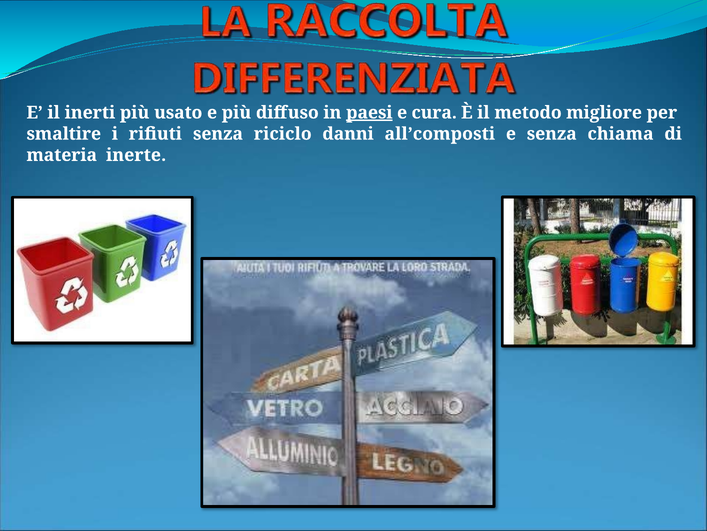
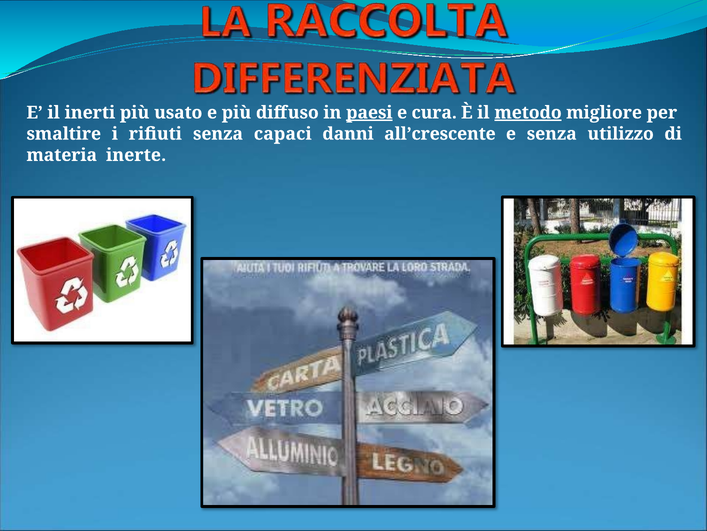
metodo underline: none -> present (528, 112)
riciclo: riciclo -> capaci (283, 134)
all’composti: all’composti -> all’crescente (440, 134)
chiama: chiama -> utilizzo (621, 134)
